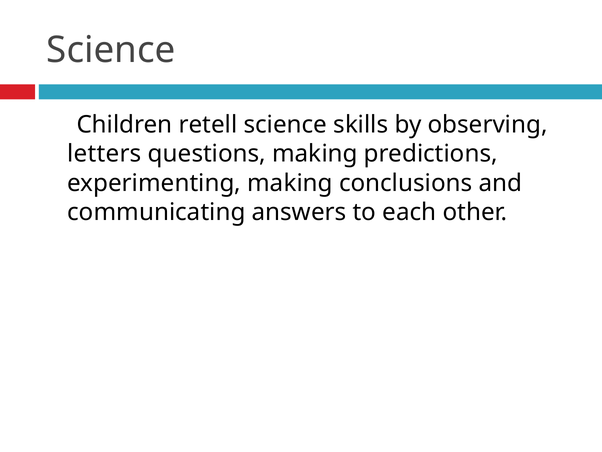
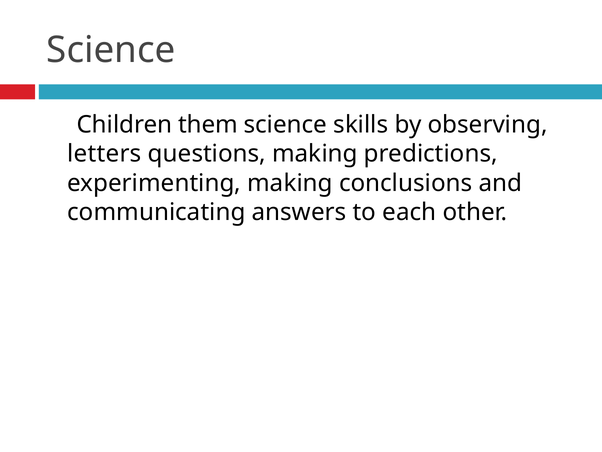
retell: retell -> them (208, 125)
